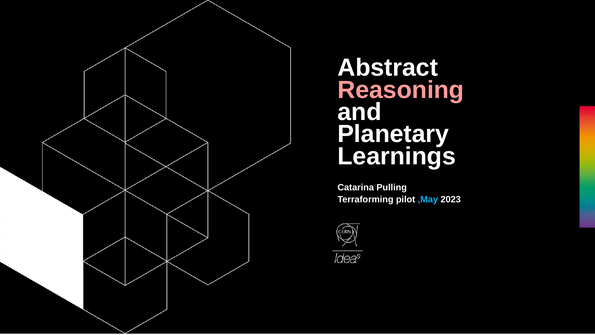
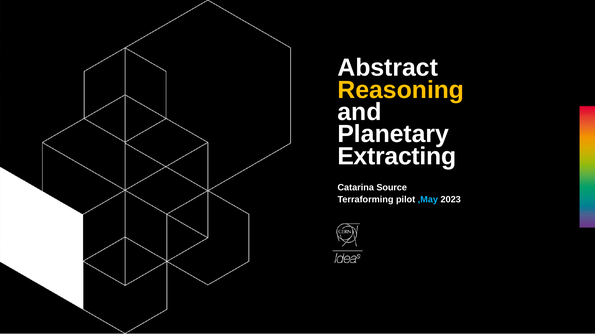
Reasoning colour: pink -> yellow (401, 90)
Learnings: Learnings -> Extracting (397, 156)
Pulling: Pulling -> Source (392, 187)
